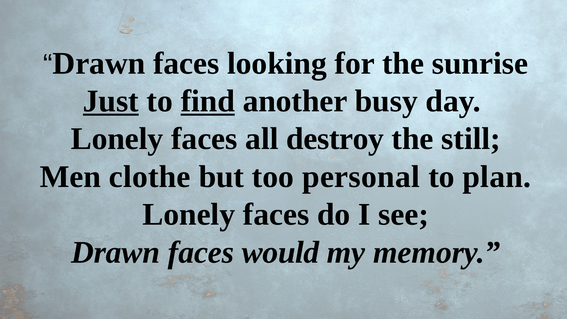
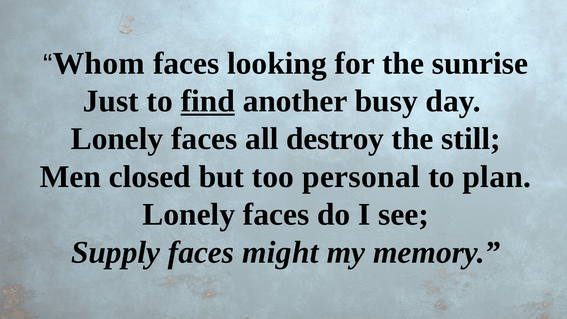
Drawn: Drawn -> Whom (99, 63)
Just underline: present -> none (111, 101)
clothe: clothe -> closed (150, 177)
Drawn: Drawn -> Supply (116, 252)
would: would -> might (280, 252)
